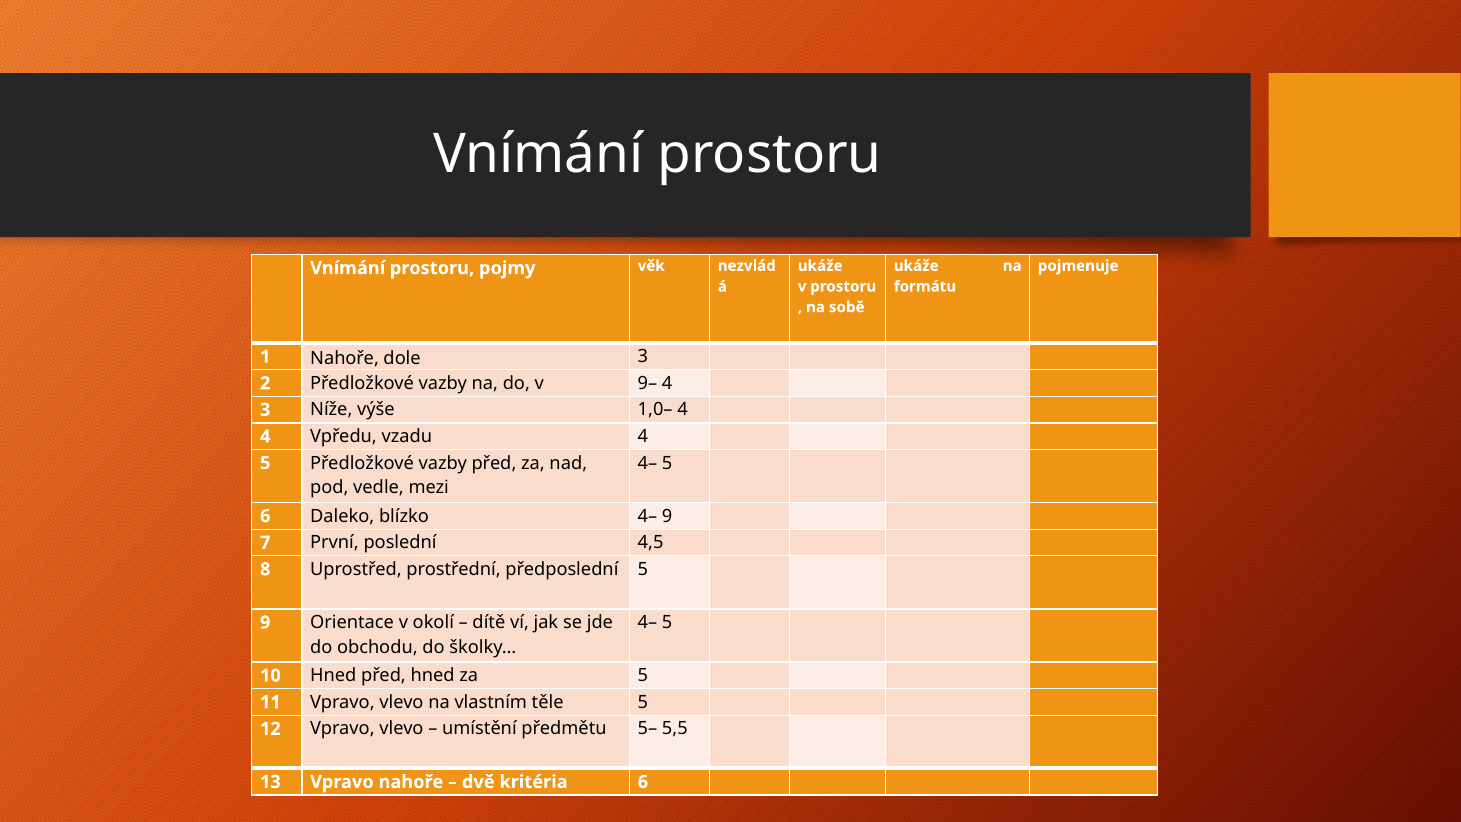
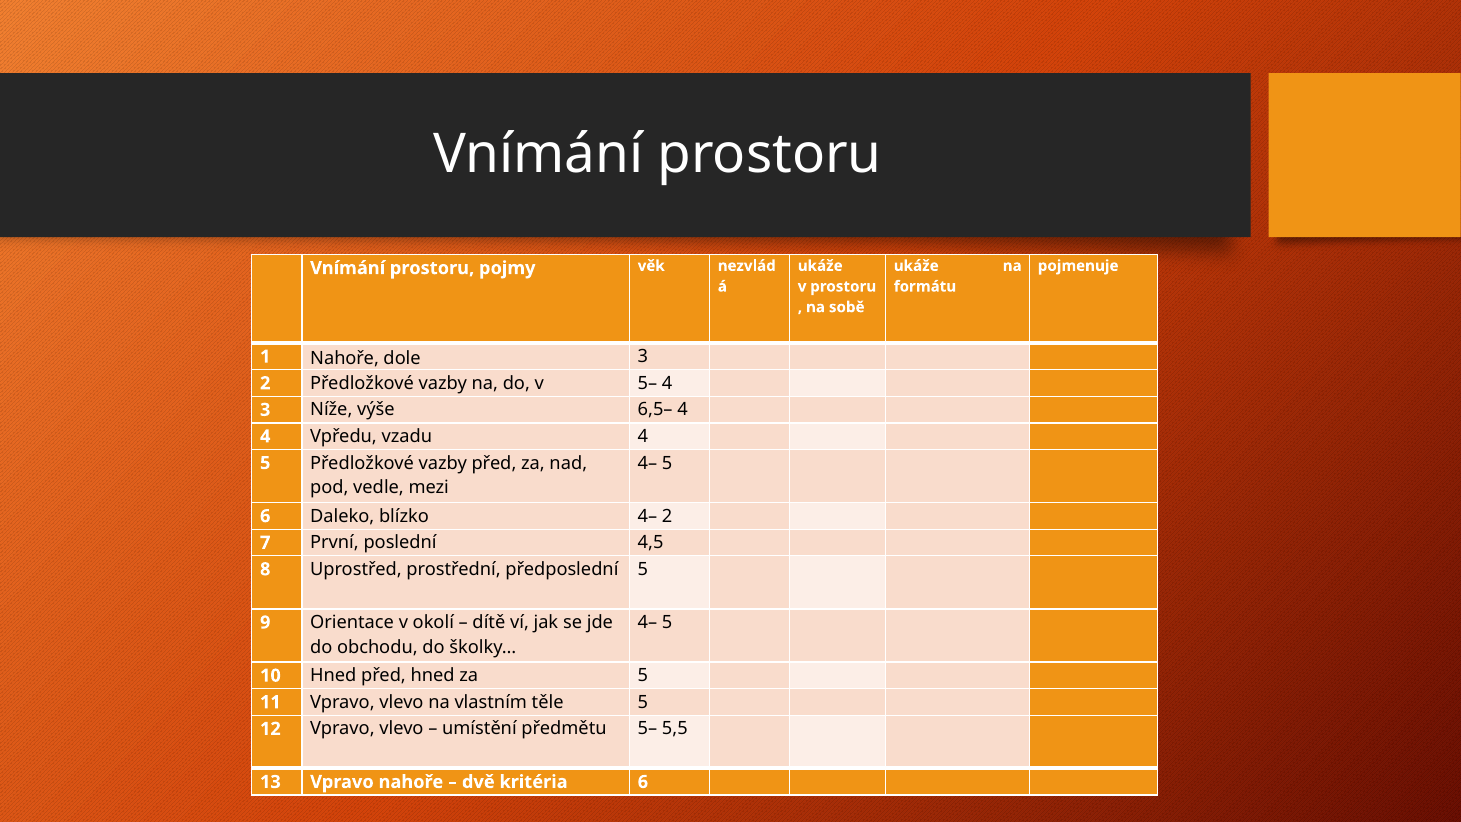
v 9–: 9– -> 5– (647, 383)
1,0–: 1,0– -> 6,5– (655, 410)
4– 9: 9 -> 2 (667, 516)
